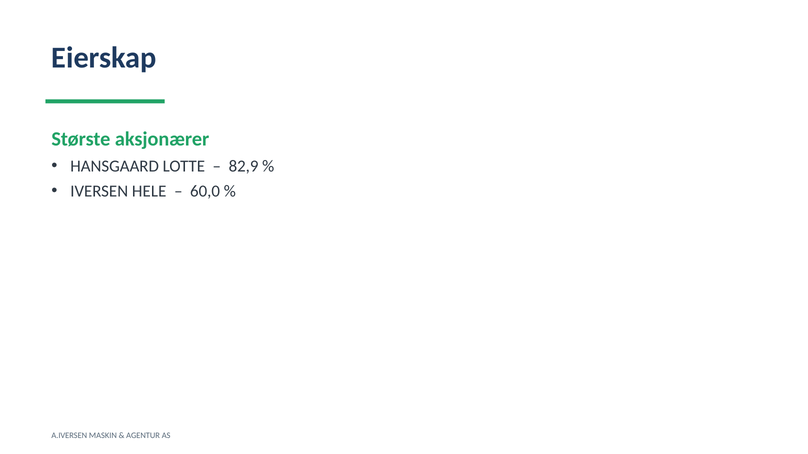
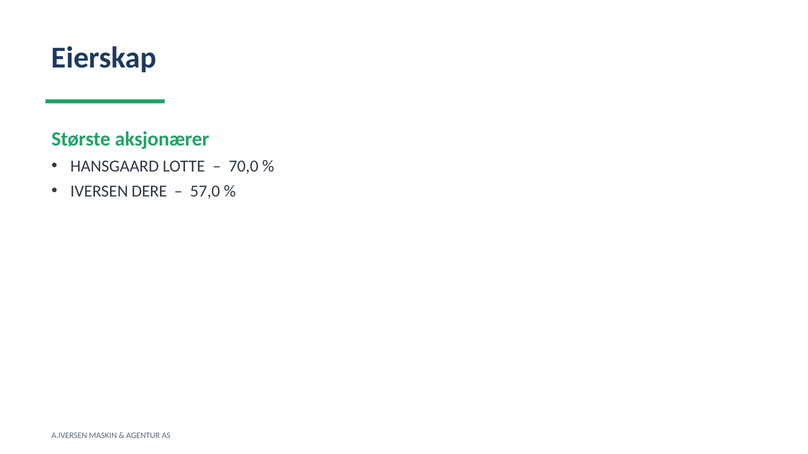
82,9: 82,9 -> 70,0 (244, 166)
HELE: HELE -> DERE (149, 191)
60,0: 60,0 -> 57,0 (205, 191)
